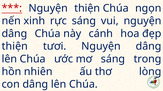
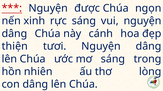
Nguyện thiện: thiện -> được (87, 8)
